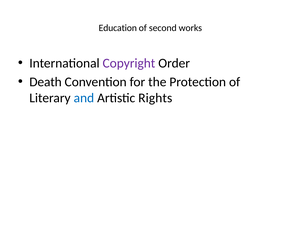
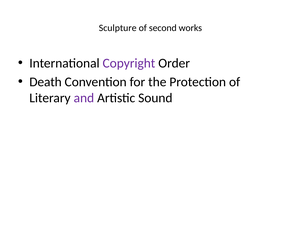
Education: Education -> Sculpture (118, 28)
and colour: blue -> purple (84, 98)
Rights: Rights -> Sound (155, 98)
